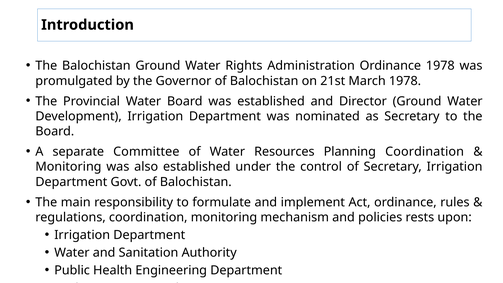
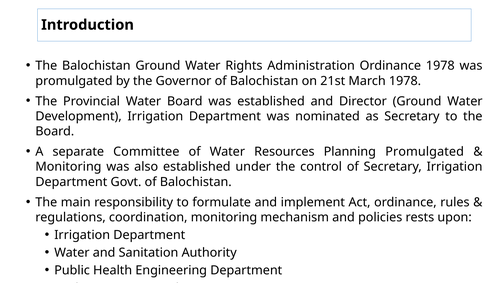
Planning Coordination: Coordination -> Promulgated (425, 152)
